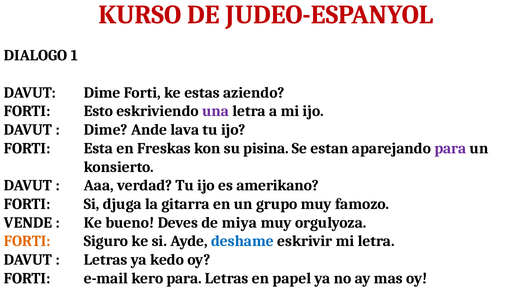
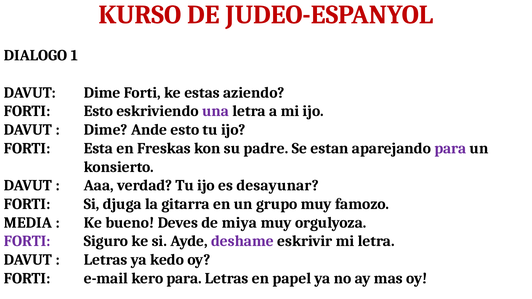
Ande lava: lava -> esto (185, 130)
pisina: pisina -> padre (266, 148)
amerikano: amerikano -> desayunar (278, 186)
VENDE: VENDE -> MEDIA (28, 223)
FORTI colour: orange -> purple (27, 241)
deshame colour: blue -> purple (242, 241)
